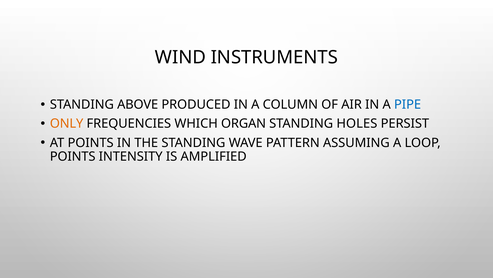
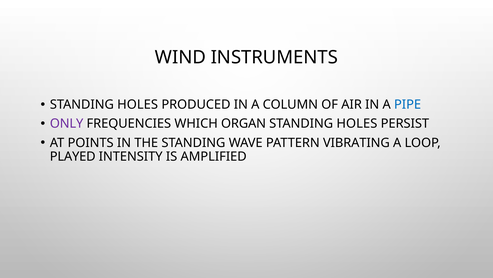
ABOVE: ABOVE -> HOLES (138, 104)
ONLY colour: orange -> purple (67, 123)
ASSUMING: ASSUMING -> VIBRATING (356, 142)
POINTS: POINTS -> PLAYED (73, 156)
